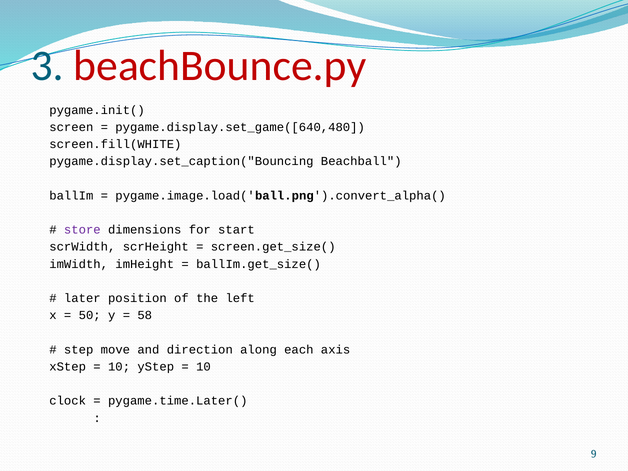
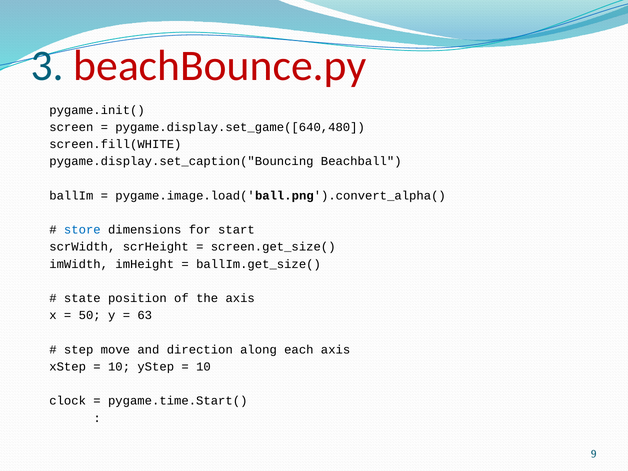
store colour: purple -> blue (82, 230)
later: later -> state (82, 298)
the left: left -> axis (240, 298)
58: 58 -> 63 (145, 315)
pygame.time.Later(: pygame.time.Later( -> pygame.time.Start( (178, 401)
